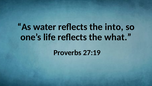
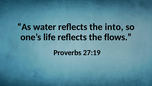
what: what -> flows (118, 37)
